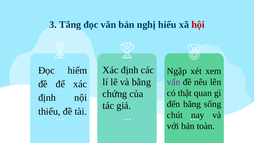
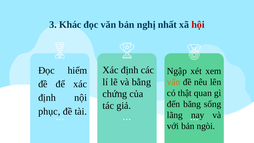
Tăng: Tăng -> Khác (70, 25)
hiểu: hiểu -> nhất (167, 25)
vấn colour: purple -> orange (174, 82)
thiếu: thiếu -> phục (49, 111)
chút: chút -> lãng (175, 115)
toàn: toàn -> ngòi (206, 126)
